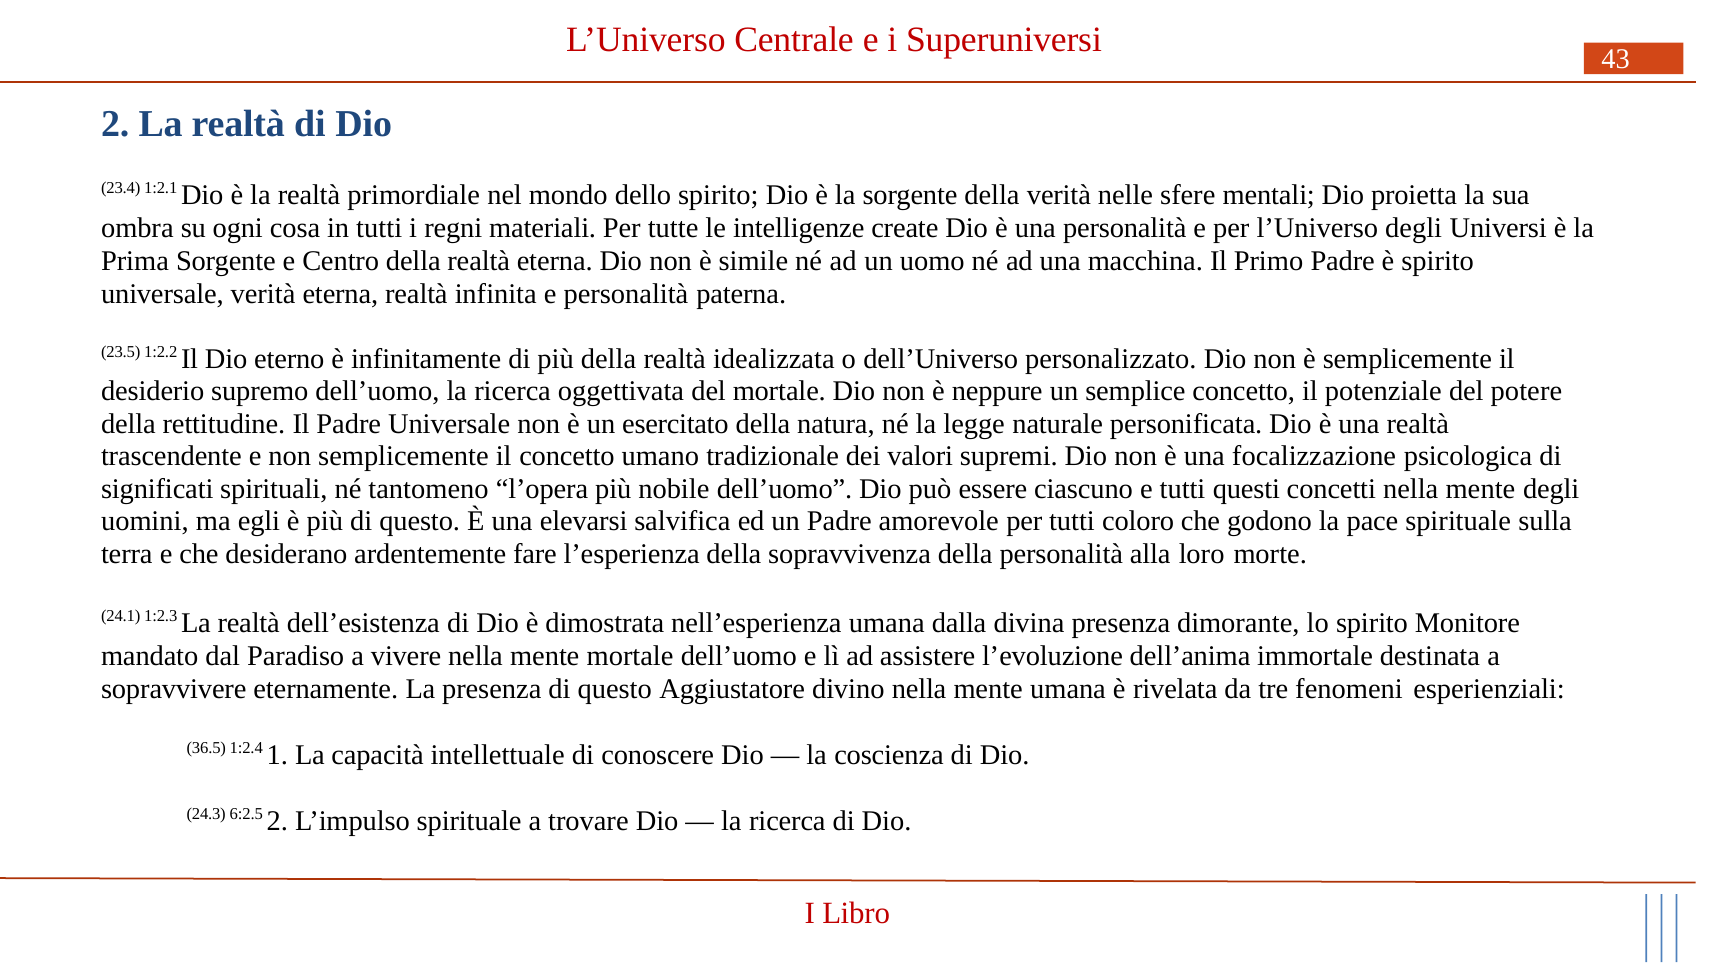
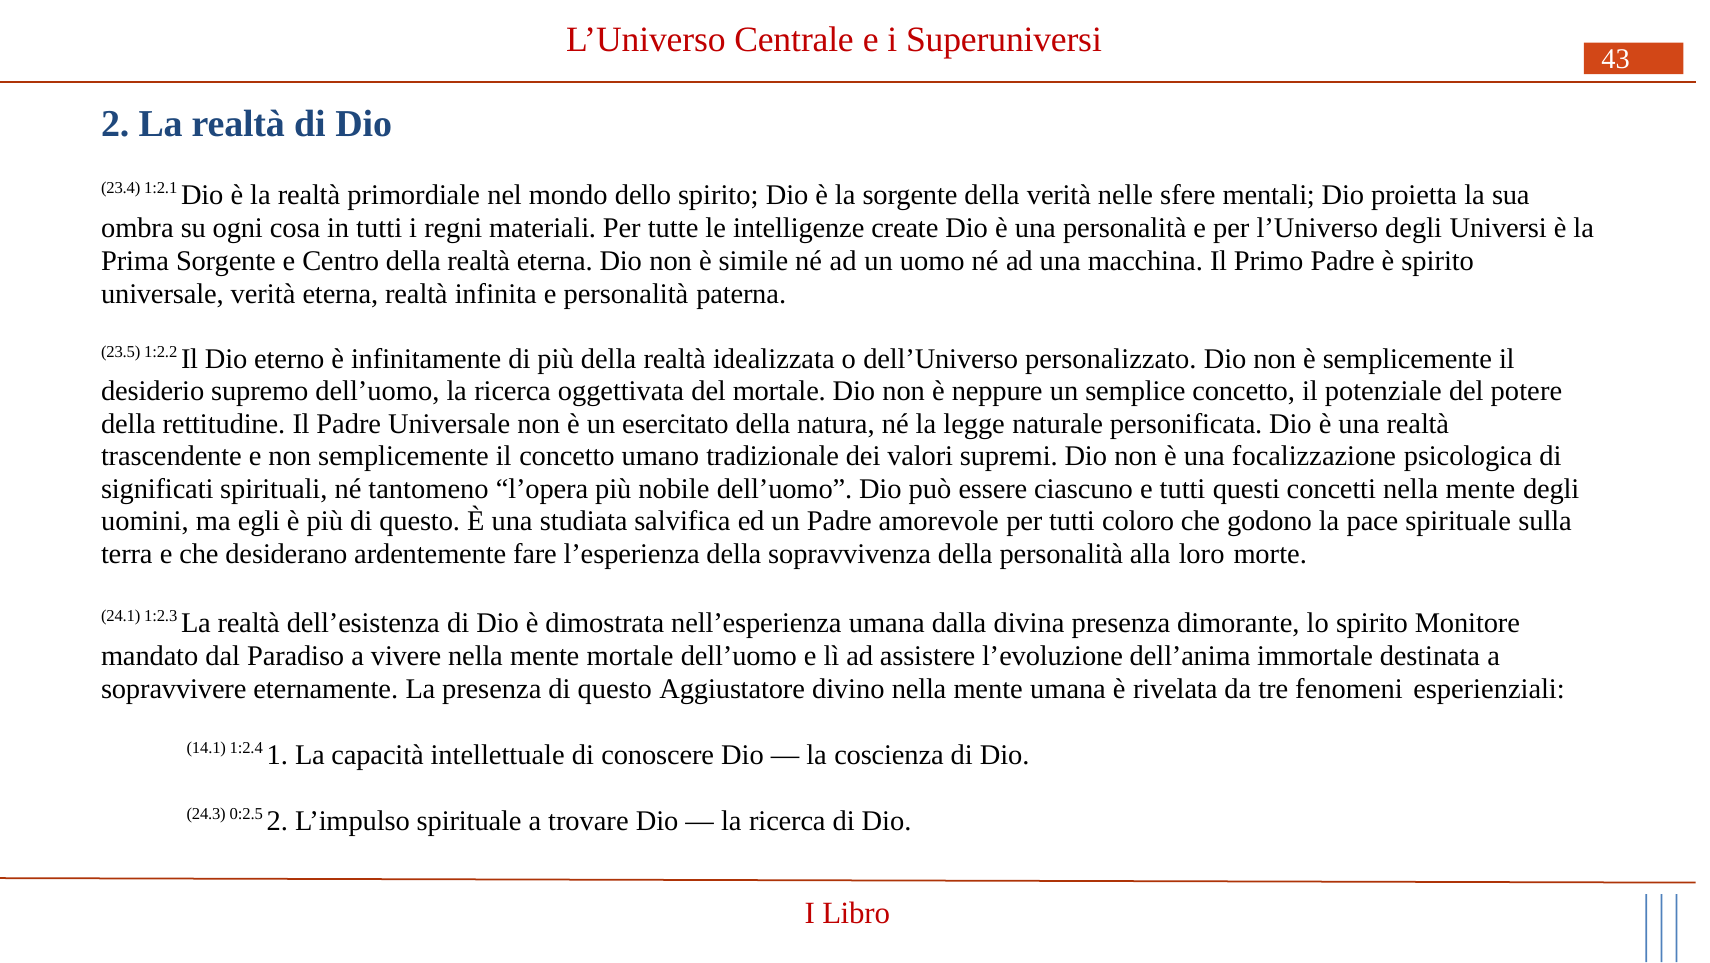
elevarsi: elevarsi -> studiata (584, 522)
36.5: 36.5 -> 14.1 (206, 748)
6:2.5: 6:2.5 -> 0:2.5 (246, 814)
